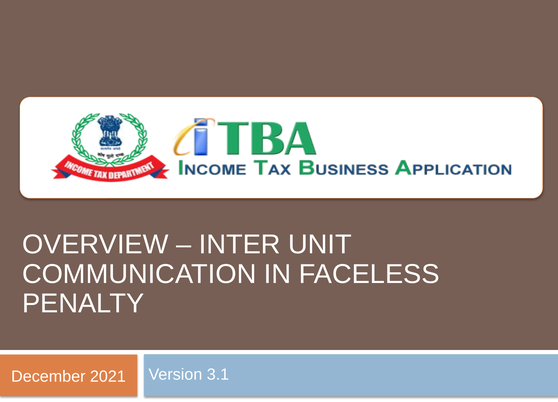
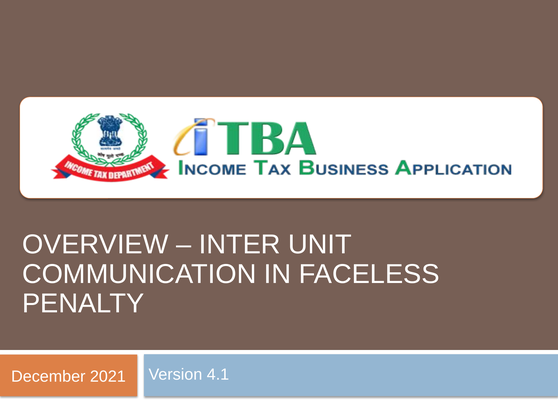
3.1: 3.1 -> 4.1 (218, 374)
